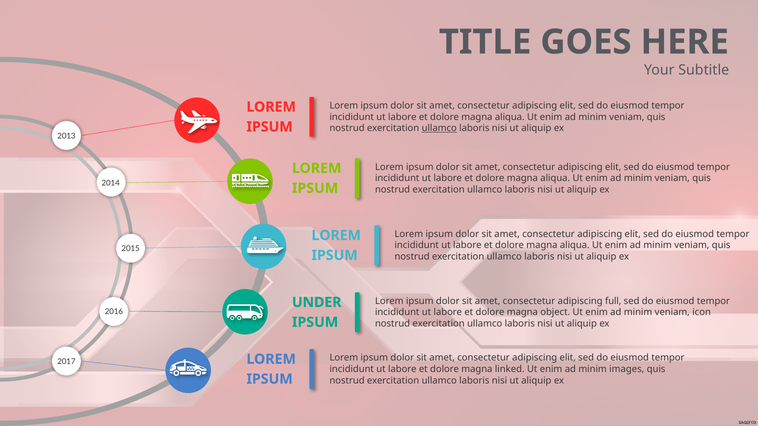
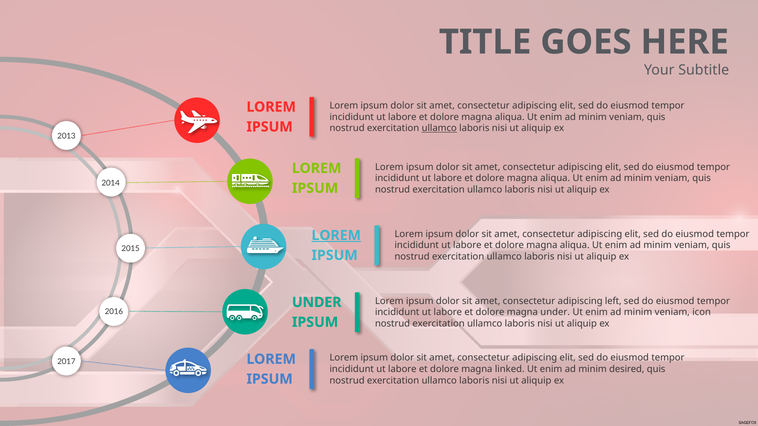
LOREM underline: none -> present (336, 236)
full: full -> left (613, 301)
magna object: object -> under (555, 313)
images: images -> desired (627, 369)
